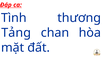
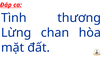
Tảng: Tảng -> Lừng (16, 33)
